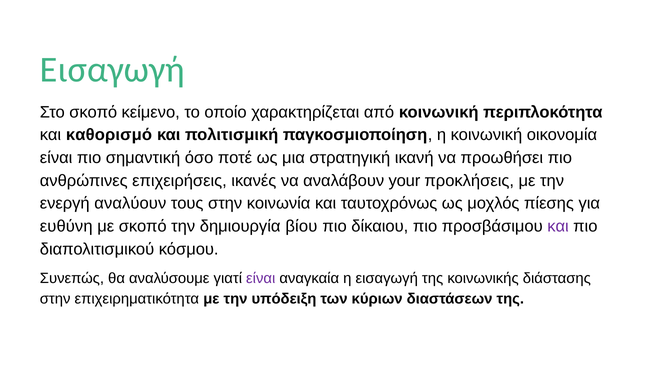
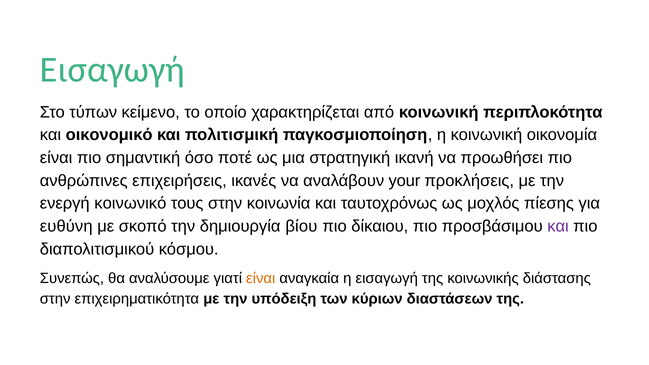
Στο σκοπό: σκοπό -> τύπων (93, 112)
καθορισμό: καθορισμό -> οικονομικό (109, 135)
αναλύουν: αναλύουν -> κοινωνικό (130, 203)
είναι colour: purple -> orange (261, 279)
